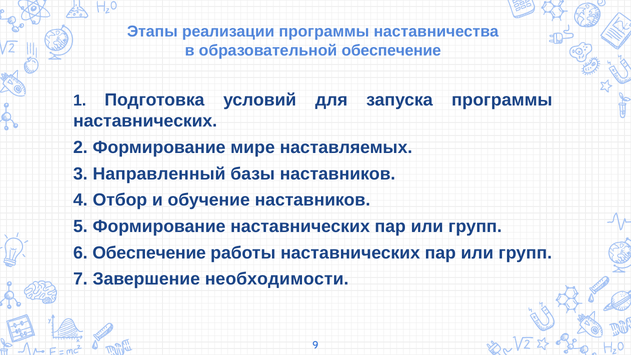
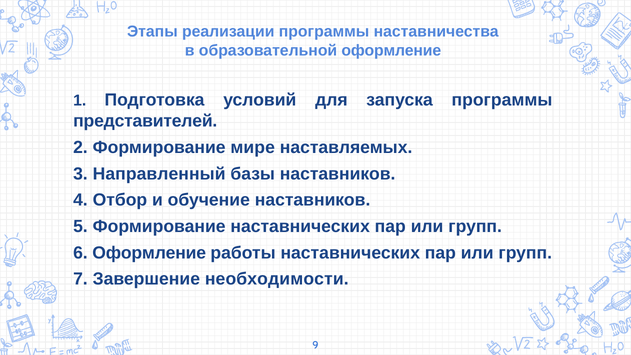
образовательной обеспечение: обеспечение -> оформление (391, 51)
наставнических: наставнических -> представителей (145, 121)
6 Обеспечение: Обеспечение -> Оформление (149, 253)
